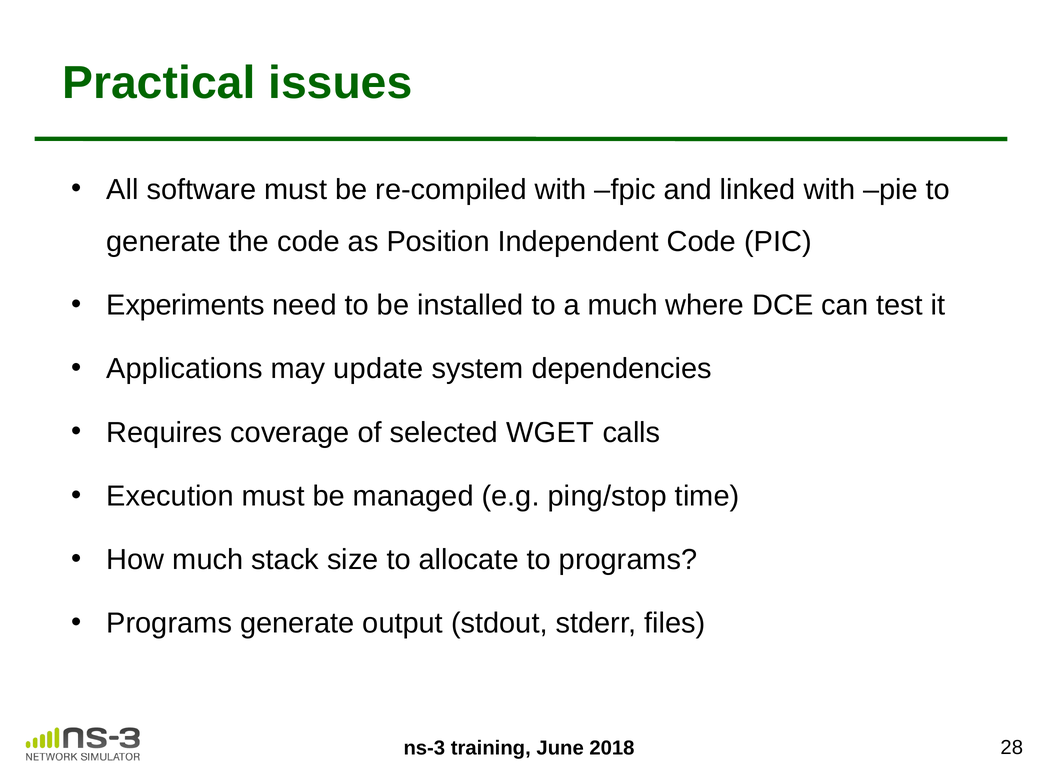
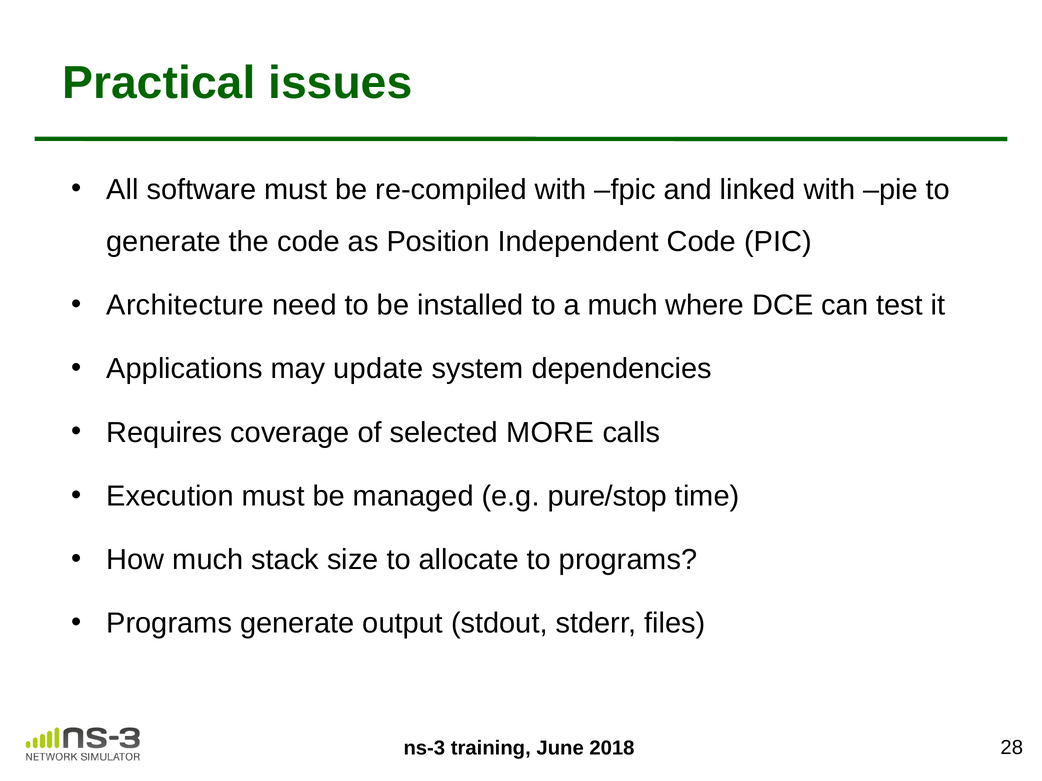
Experiments: Experiments -> Architecture (185, 305)
WGET: WGET -> MORE (550, 433)
ping/stop: ping/stop -> pure/stop (607, 496)
